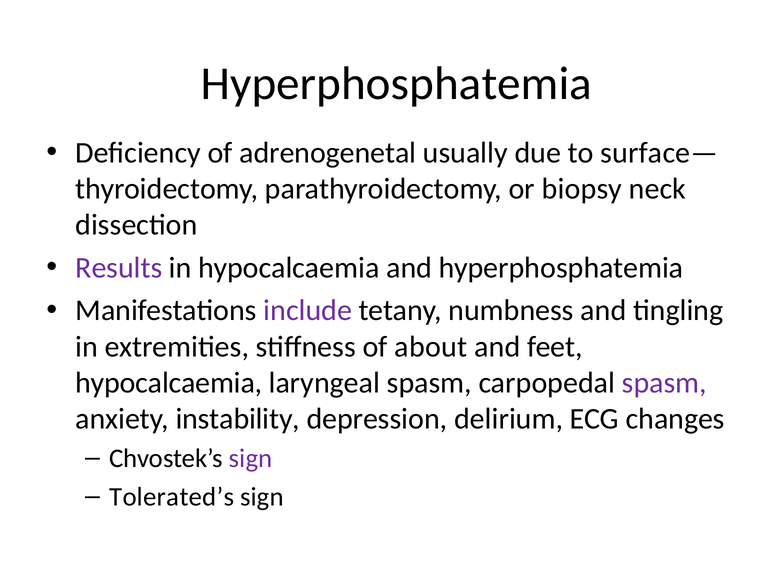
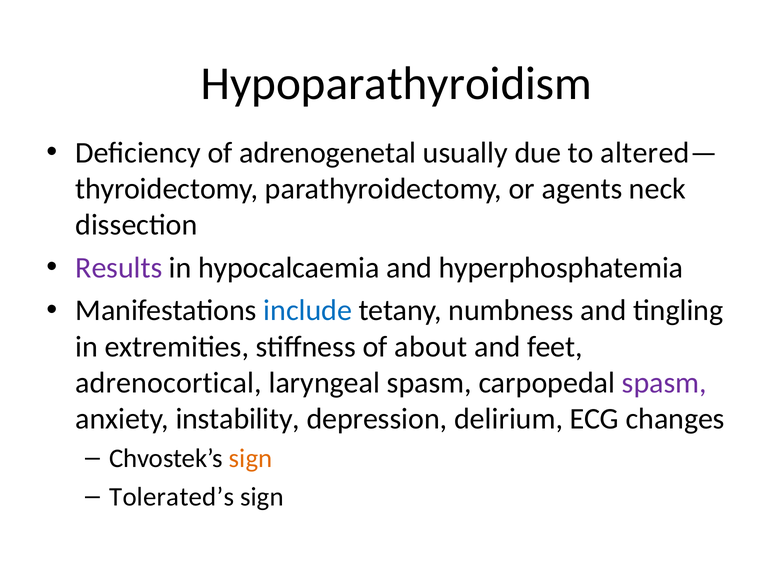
Hyperphosphatemia: Hyperphosphatemia -> Hypoparathyroidism (396, 84)
surface—: surface— -> altered— (659, 153)
biopsy: biopsy -> agents (582, 189)
include colour: purple -> blue (308, 311)
hypocalcaemia: hypocalcaemia -> adrenocortical (169, 383)
sign colour: purple -> orange (251, 459)
